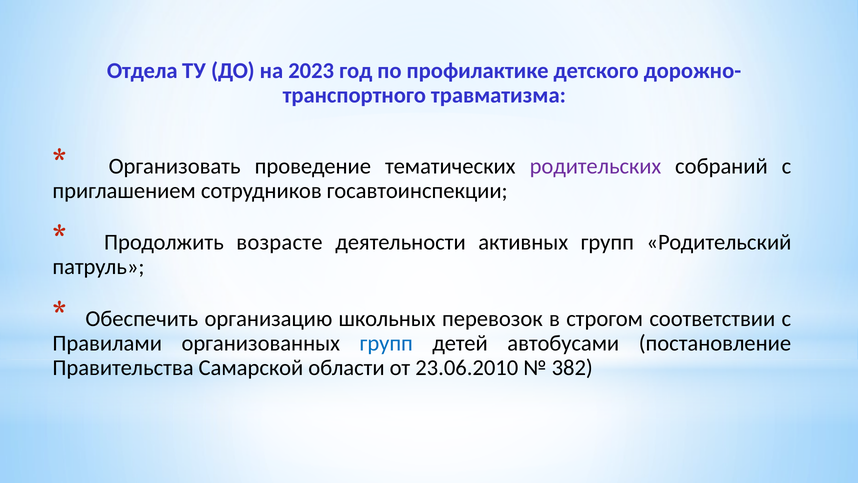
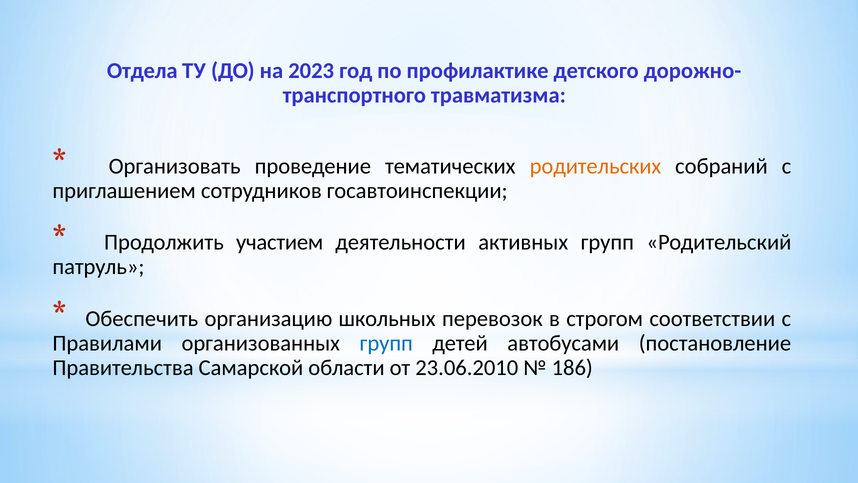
родительских colour: purple -> orange (595, 166)
возрасте: возрасте -> участием (280, 242)
382: 382 -> 186 (572, 367)
